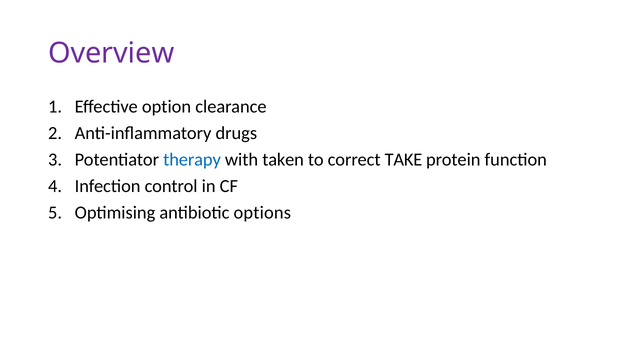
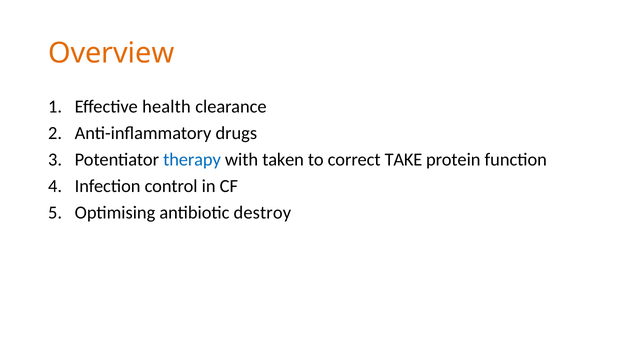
Overview colour: purple -> orange (111, 53)
option: option -> health (166, 107)
options: options -> destroy (262, 213)
